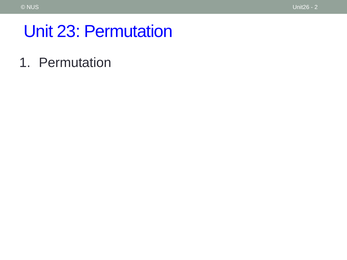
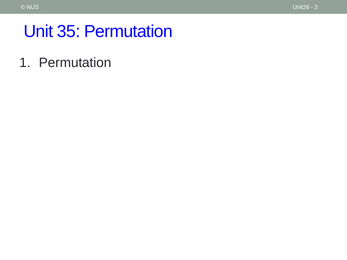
23: 23 -> 35 (69, 32)
